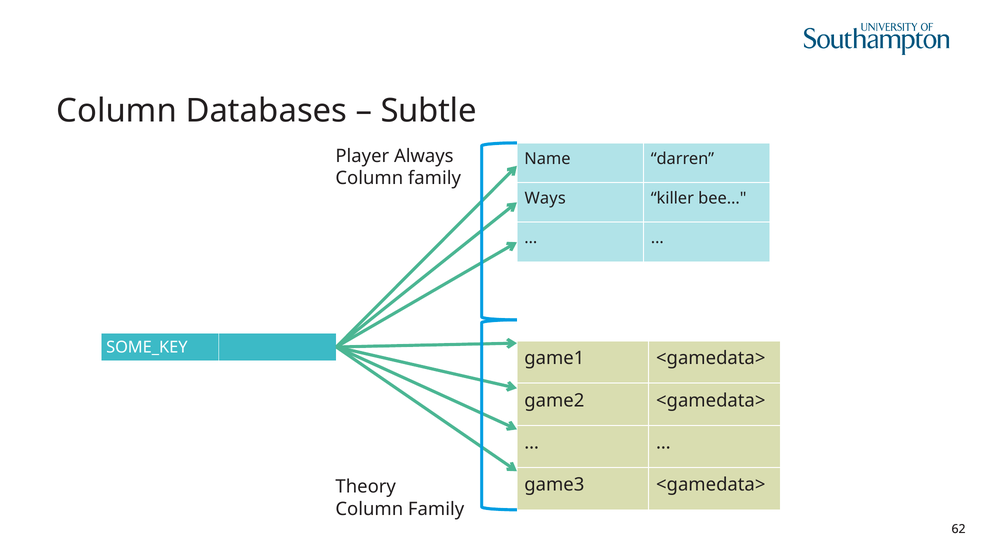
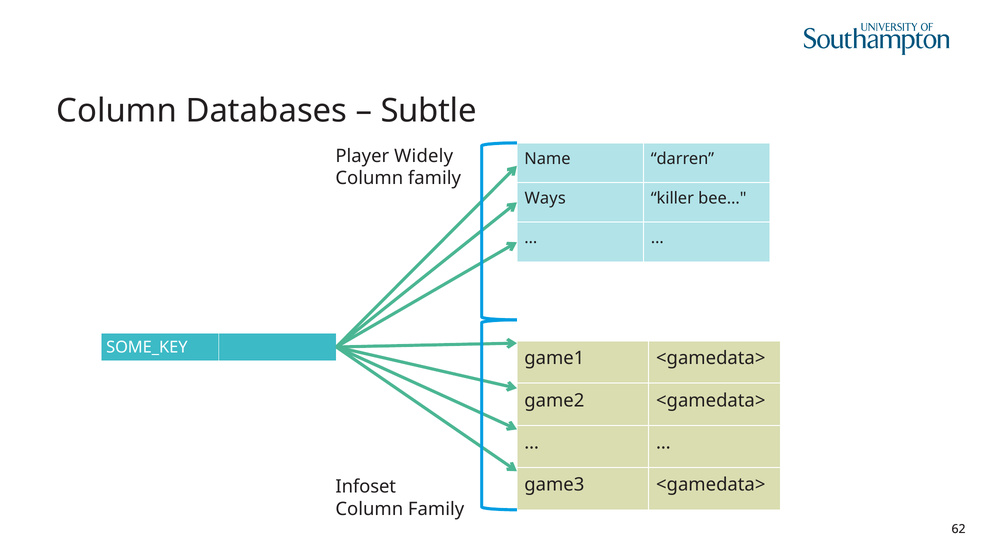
Always: Always -> Widely (424, 156)
Theory: Theory -> Infoset (366, 487)
